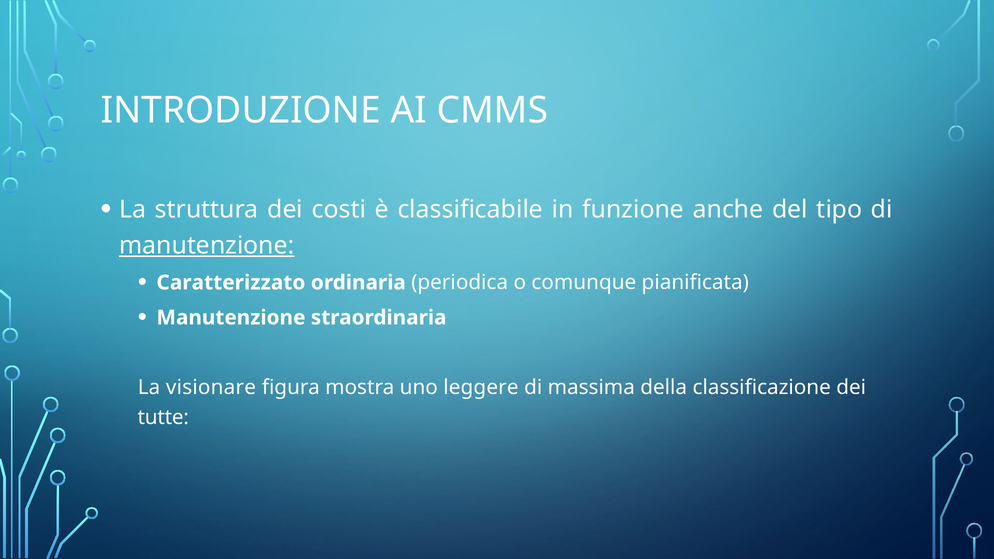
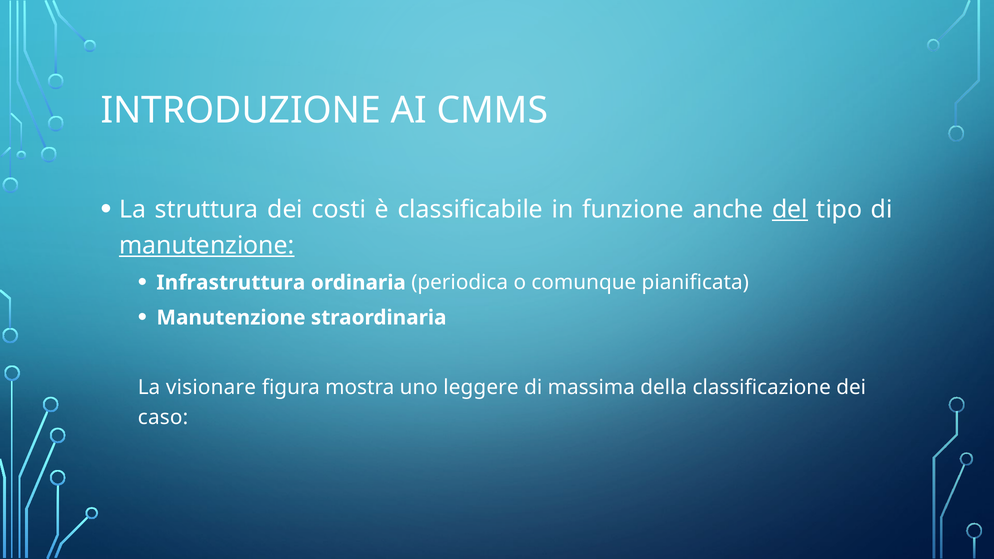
del underline: none -> present (790, 210)
Caratterizzato: Caratterizzato -> Infrastruttura (231, 283)
tutte: tutte -> caso (163, 417)
